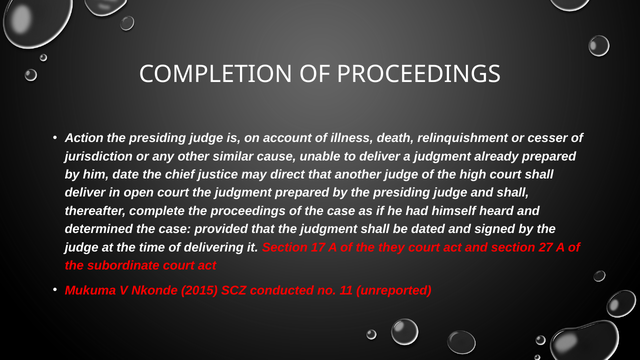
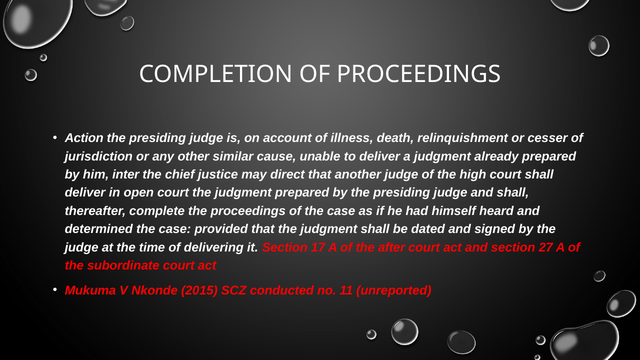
date: date -> inter (126, 175)
they: they -> after (392, 247)
